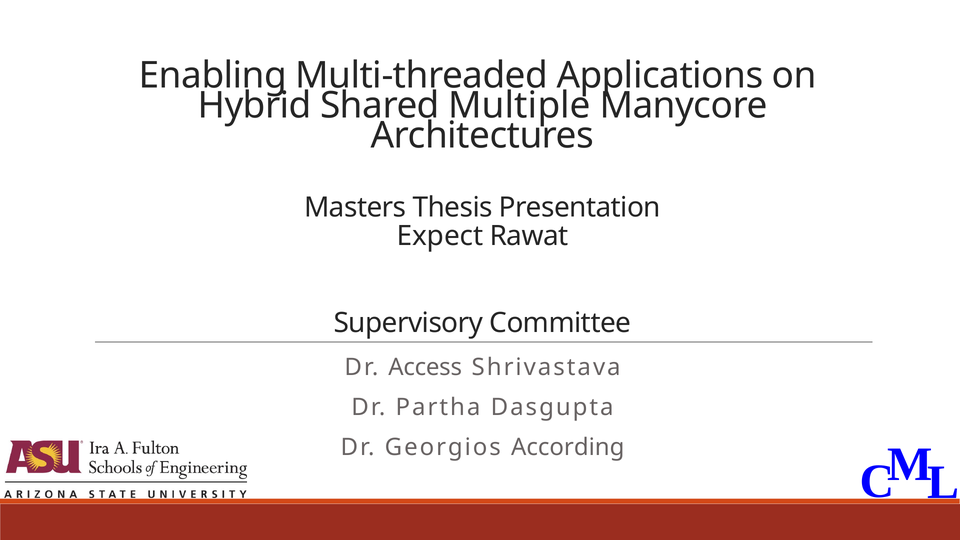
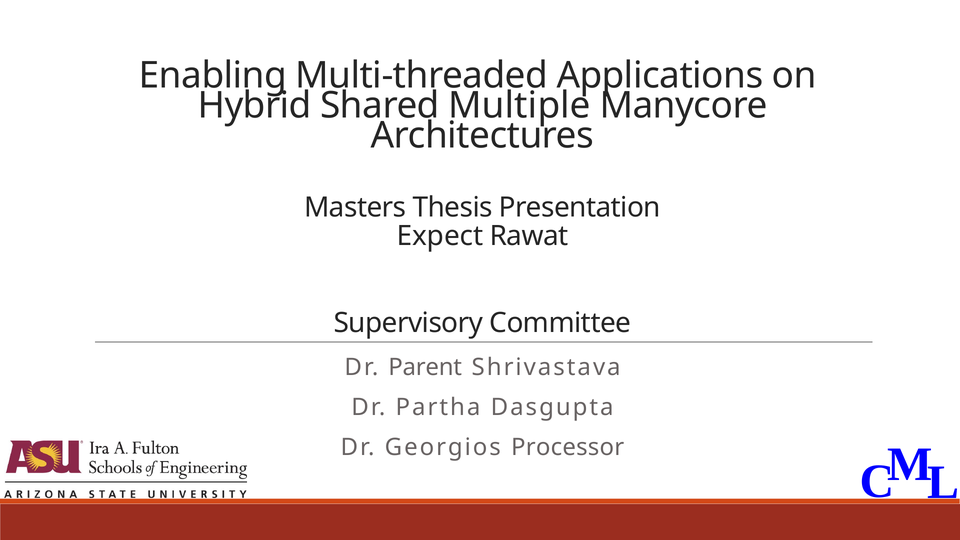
Access: Access -> Parent (425, 367)
According: According -> Processor (568, 447)
